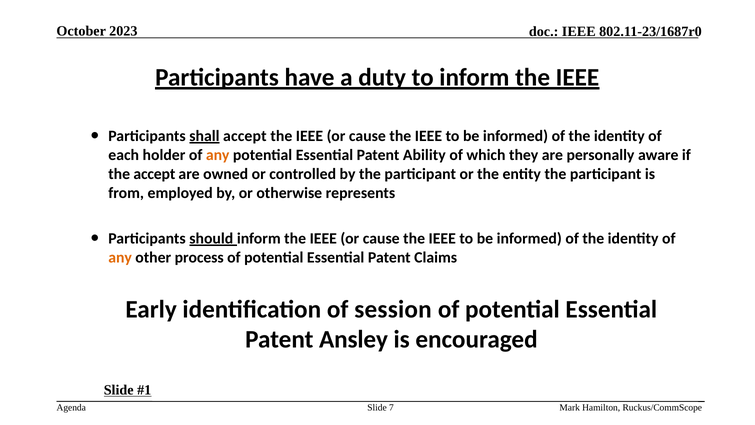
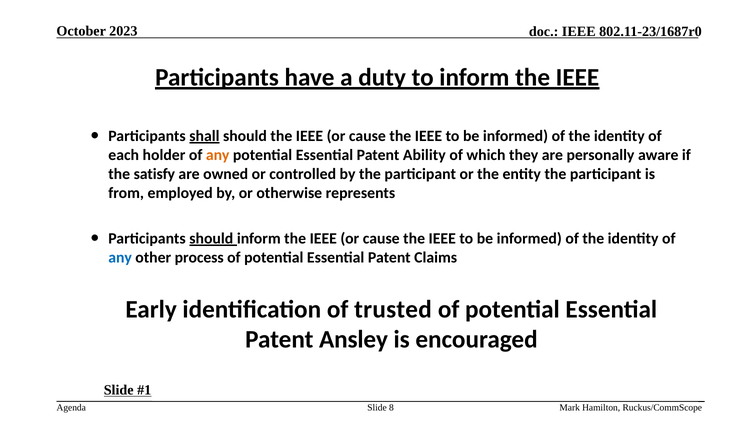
shall accept: accept -> should (245, 136)
the accept: accept -> satisfy (154, 174)
any colour: orange -> blue (120, 257)
session: session -> trusted (393, 309)
7: 7 -> 8 (391, 407)
